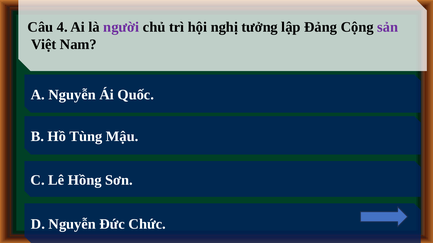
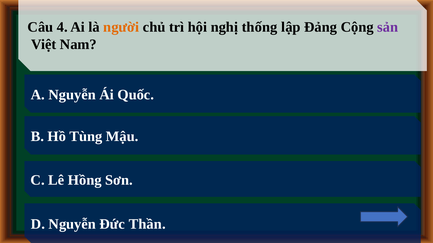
người colour: purple -> orange (121, 27)
tưởng: tưởng -> thống (260, 27)
Chức: Chức -> Thần (147, 225)
